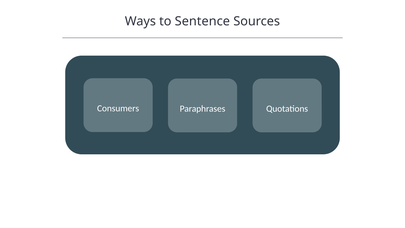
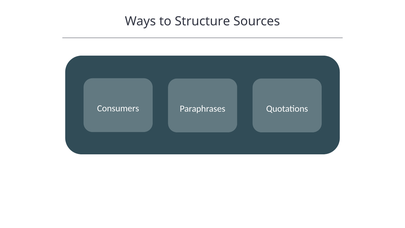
Sentence: Sentence -> Structure (202, 21)
